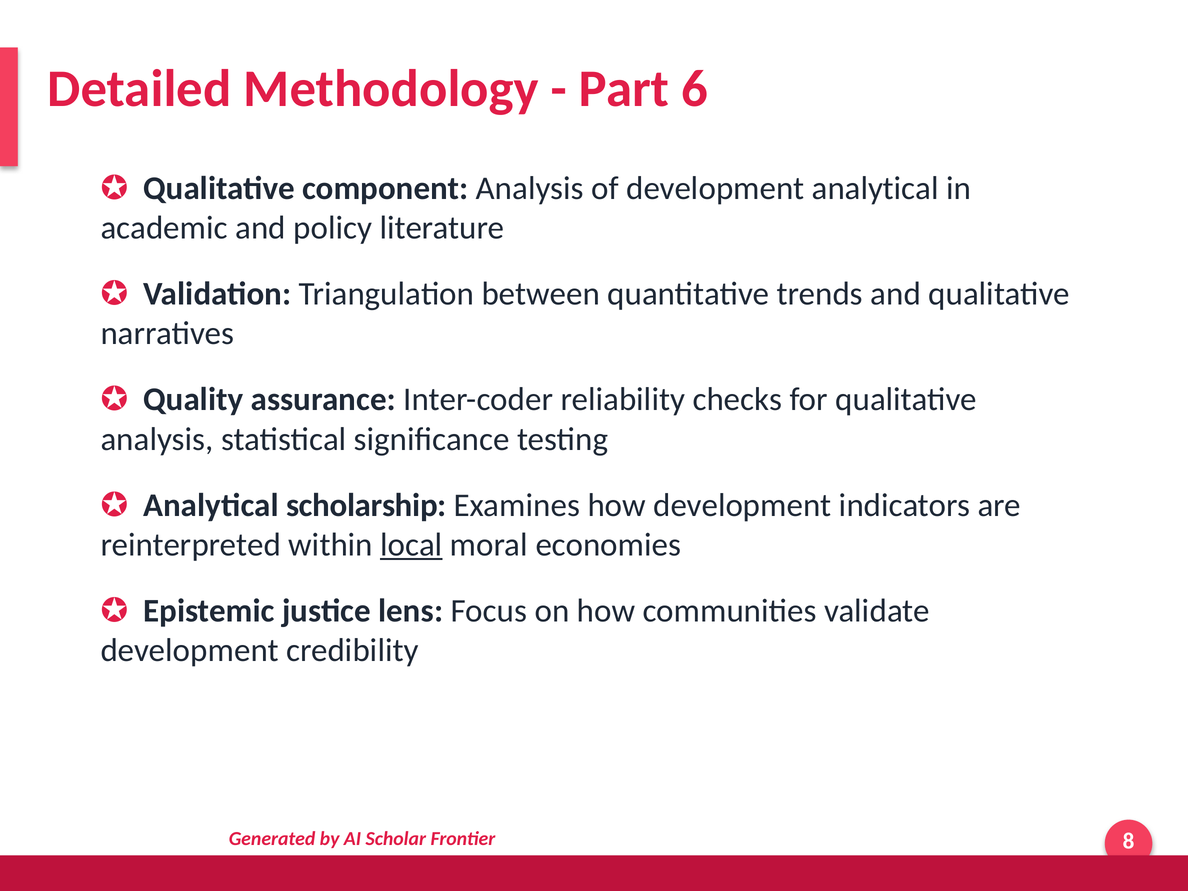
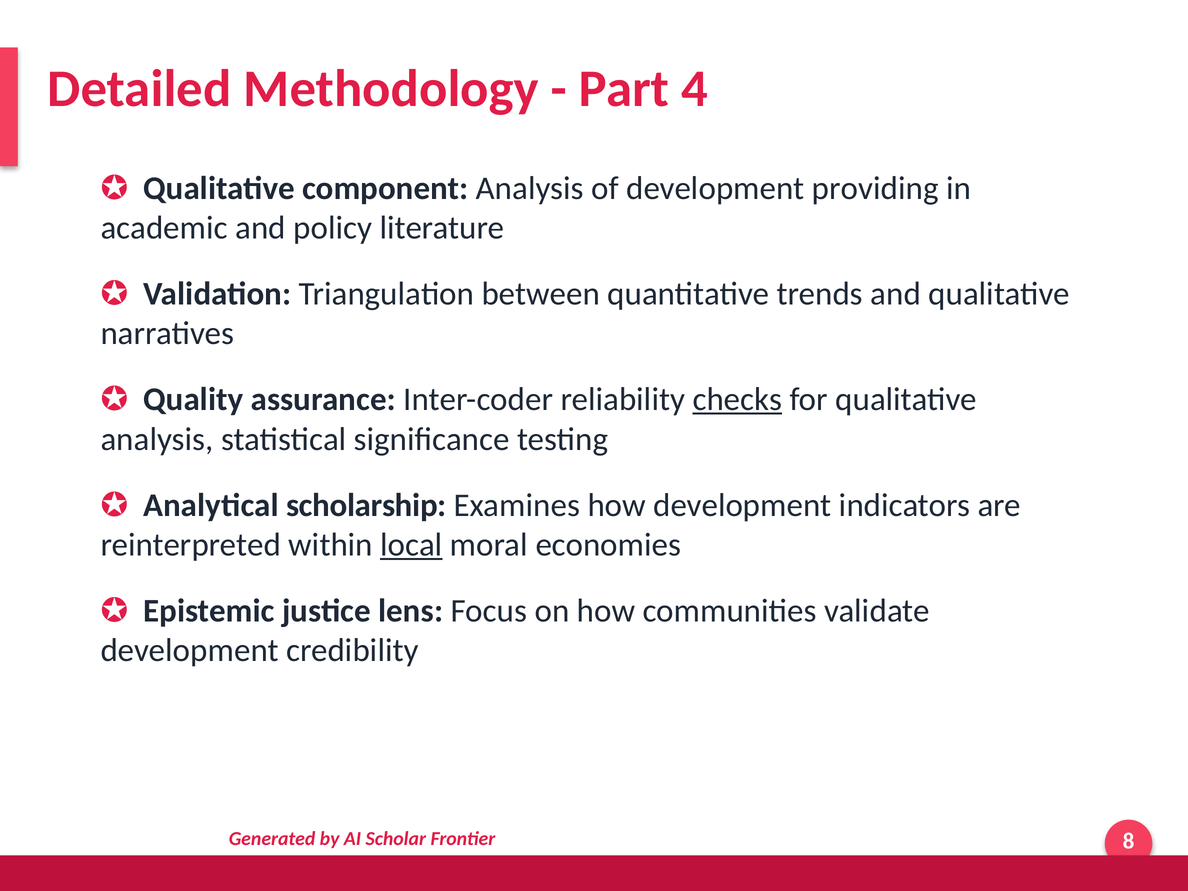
6: 6 -> 4 (694, 89)
development analytical: analytical -> providing (875, 188)
checks underline: none -> present (737, 400)
